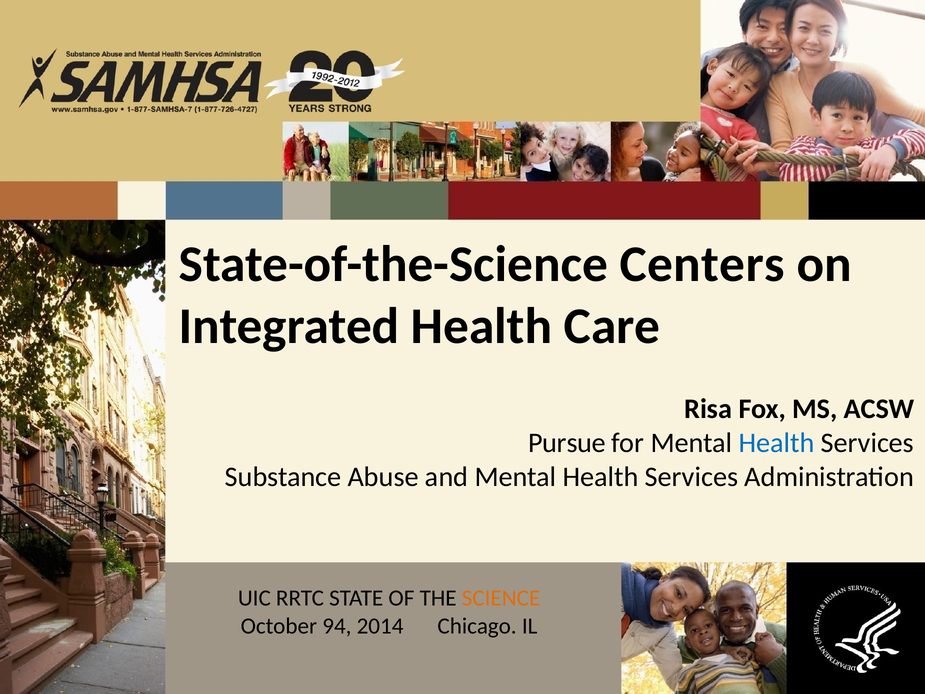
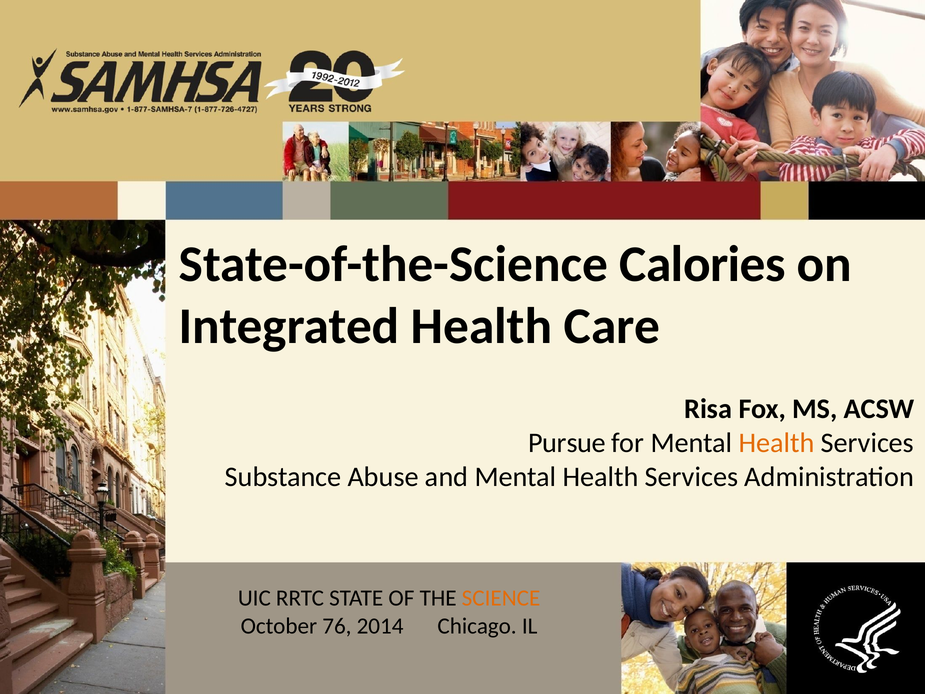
Centers: Centers -> Calories (703, 264)
Health colour: blue -> orange (777, 443)
94: 94 -> 76 (337, 626)
